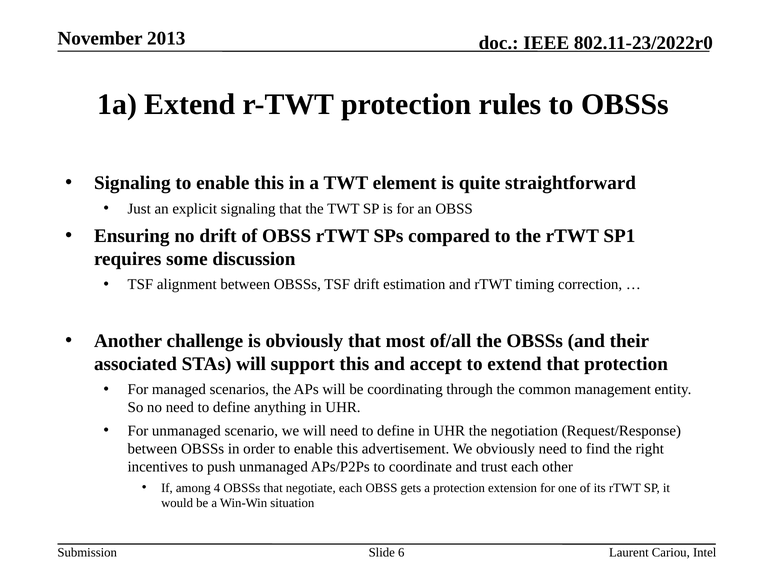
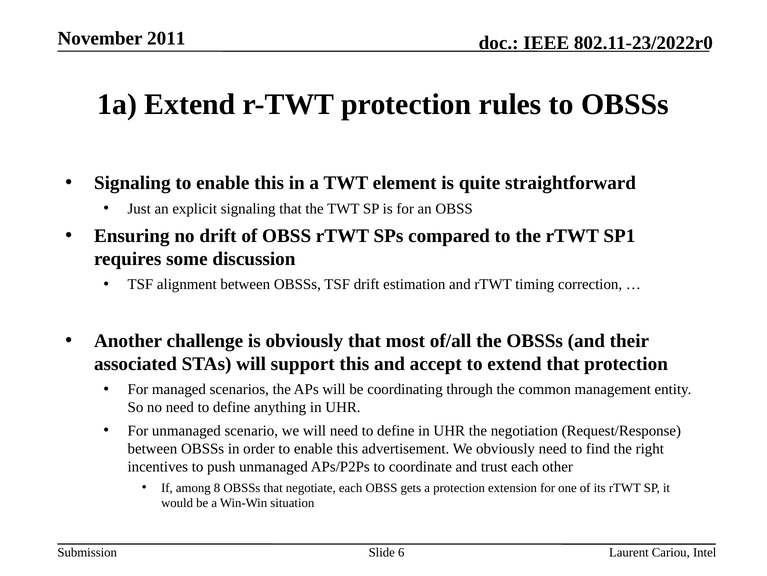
2013: 2013 -> 2011 (166, 38)
4: 4 -> 8 (217, 487)
